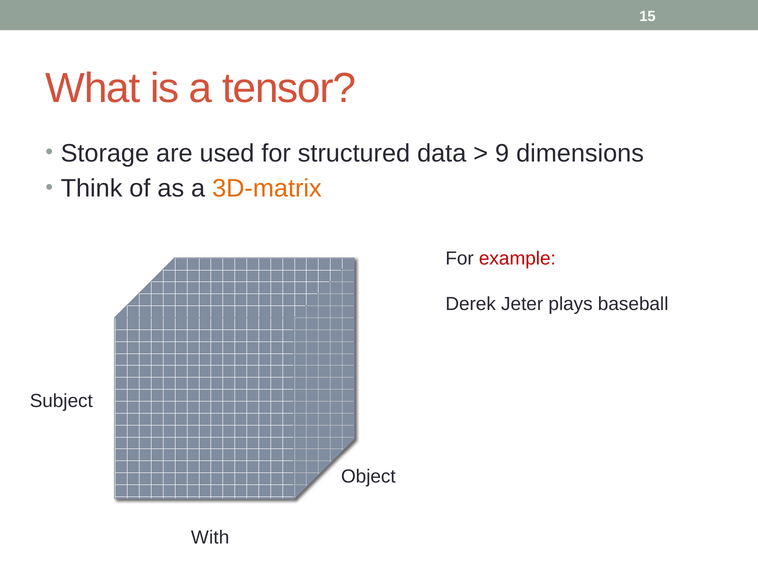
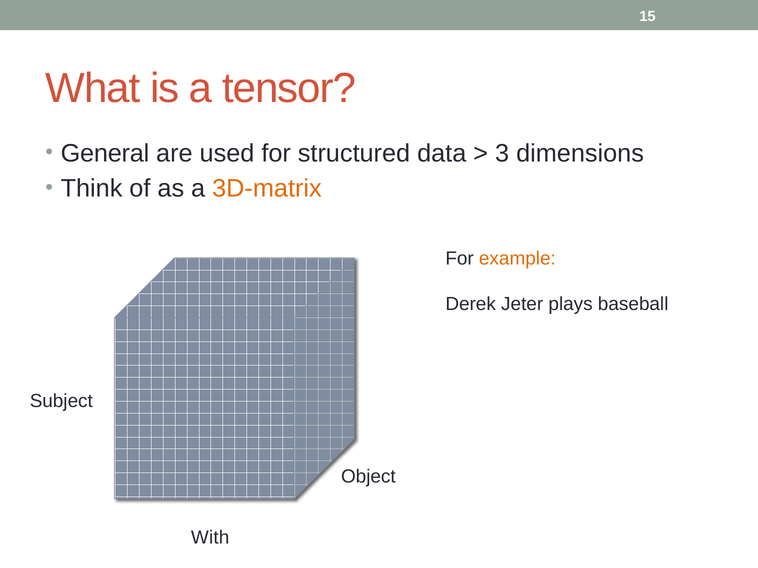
Storage: Storage -> General (105, 153)
9: 9 -> 3 (502, 153)
example colour: red -> orange (517, 259)
